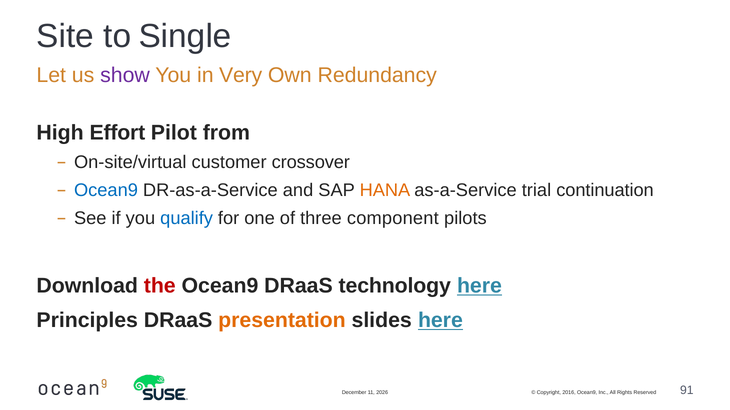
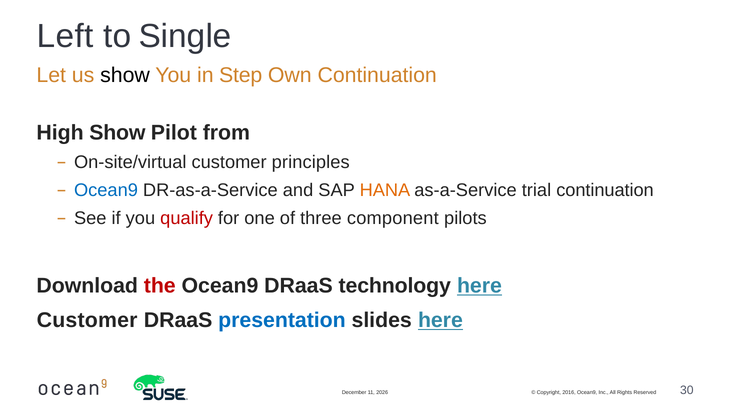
Site: Site -> Left (65, 36)
show colour: purple -> black (125, 76)
Very: Very -> Step (241, 76)
Own Redundancy: Redundancy -> Continuation (377, 76)
High Effort: Effort -> Show (117, 133)
crossover: crossover -> principles (311, 162)
qualify colour: blue -> red (187, 218)
Principles: Principles -> Customer (87, 321)
presentation colour: orange -> blue (282, 321)
91: 91 -> 30 (687, 391)
